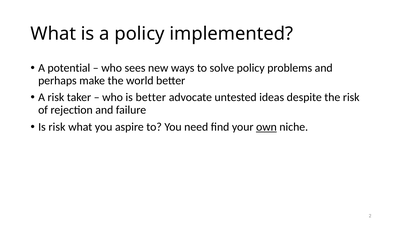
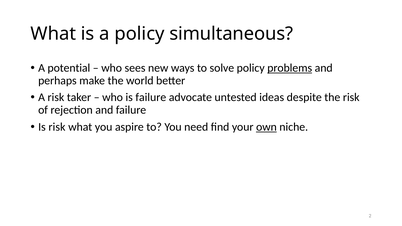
implemented: implemented -> simultaneous (231, 34)
problems underline: none -> present (290, 68)
is better: better -> failure (151, 97)
